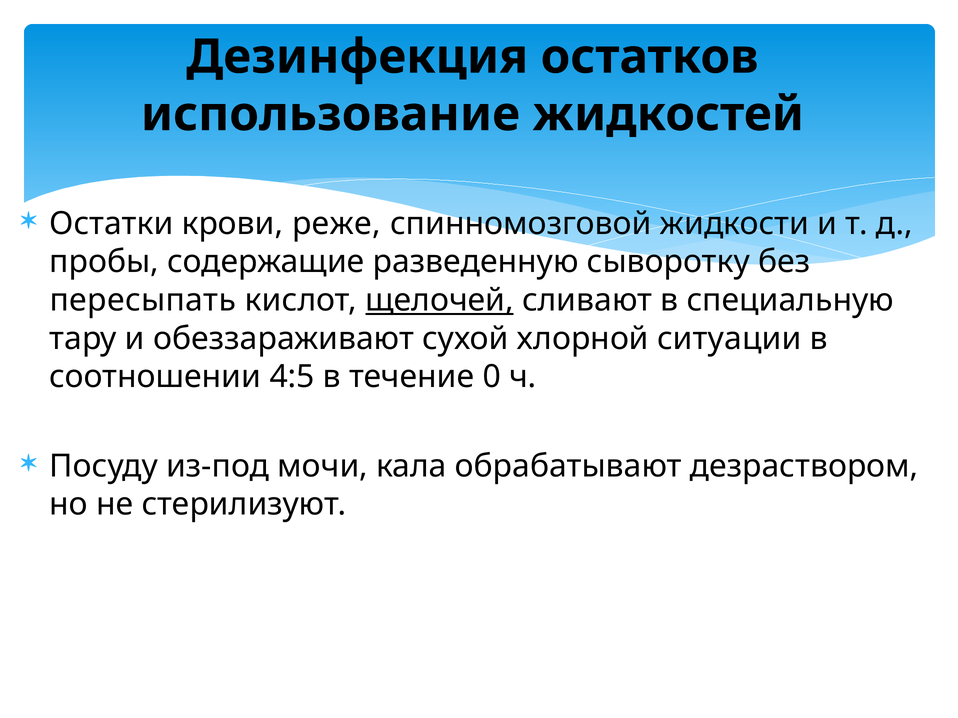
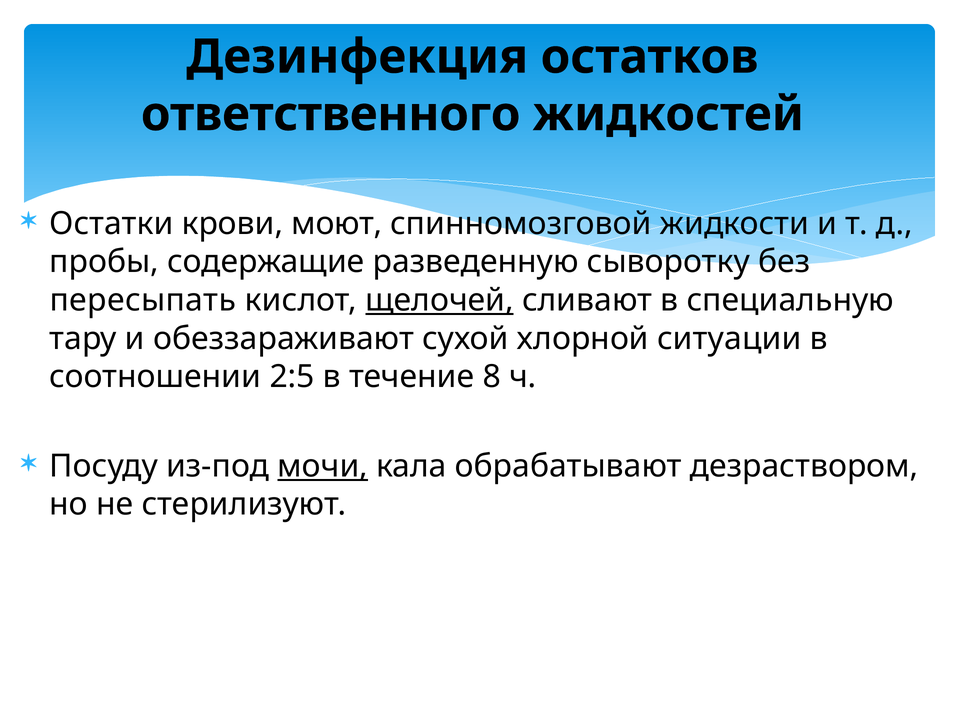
использование: использование -> ответственного (331, 114)
реже: реже -> моют (337, 224)
4:5: 4:5 -> 2:5 (292, 377)
0: 0 -> 8 (492, 377)
мочи underline: none -> present (323, 466)
